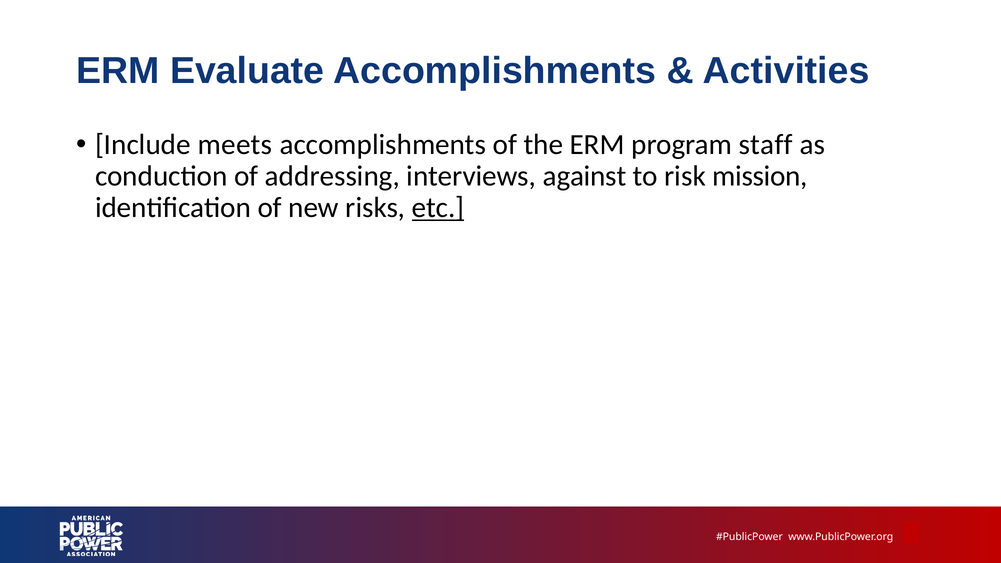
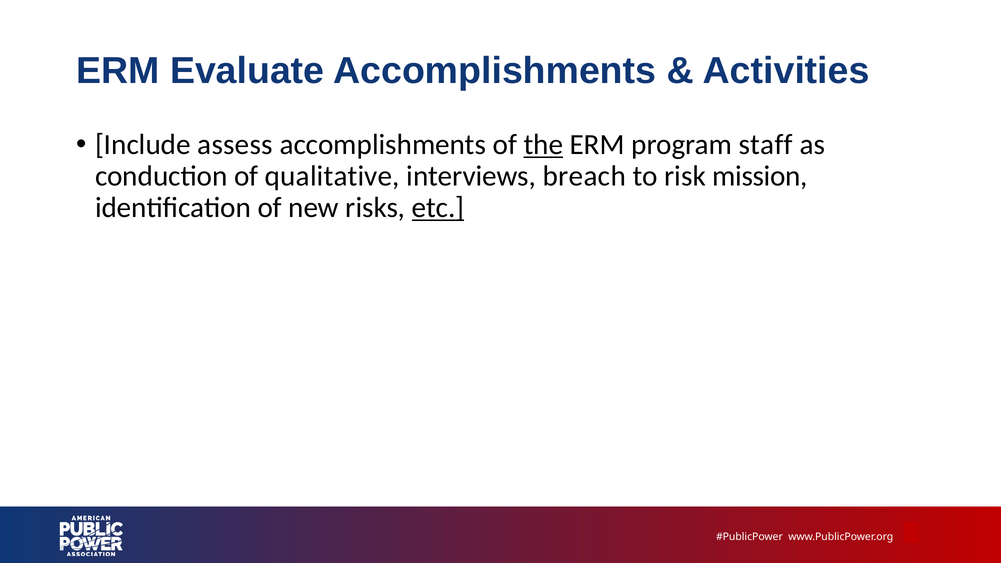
meets: meets -> assess (235, 145)
the underline: none -> present (543, 145)
addressing: addressing -> qualitative (332, 176)
against: against -> breach (584, 176)
